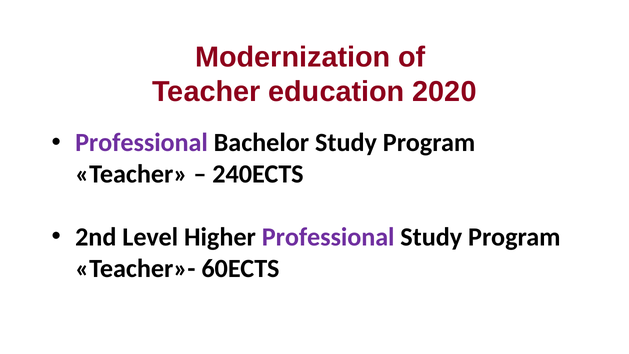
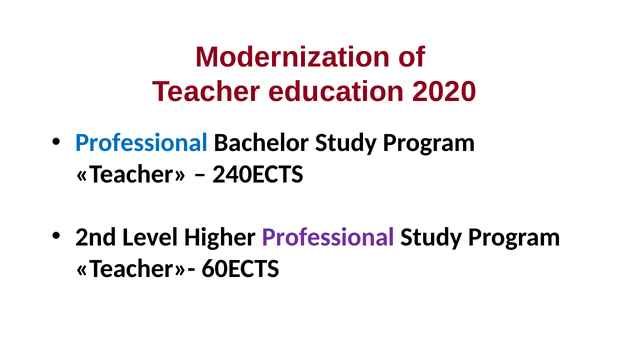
Professional colour: purple -> blue (141, 143)
